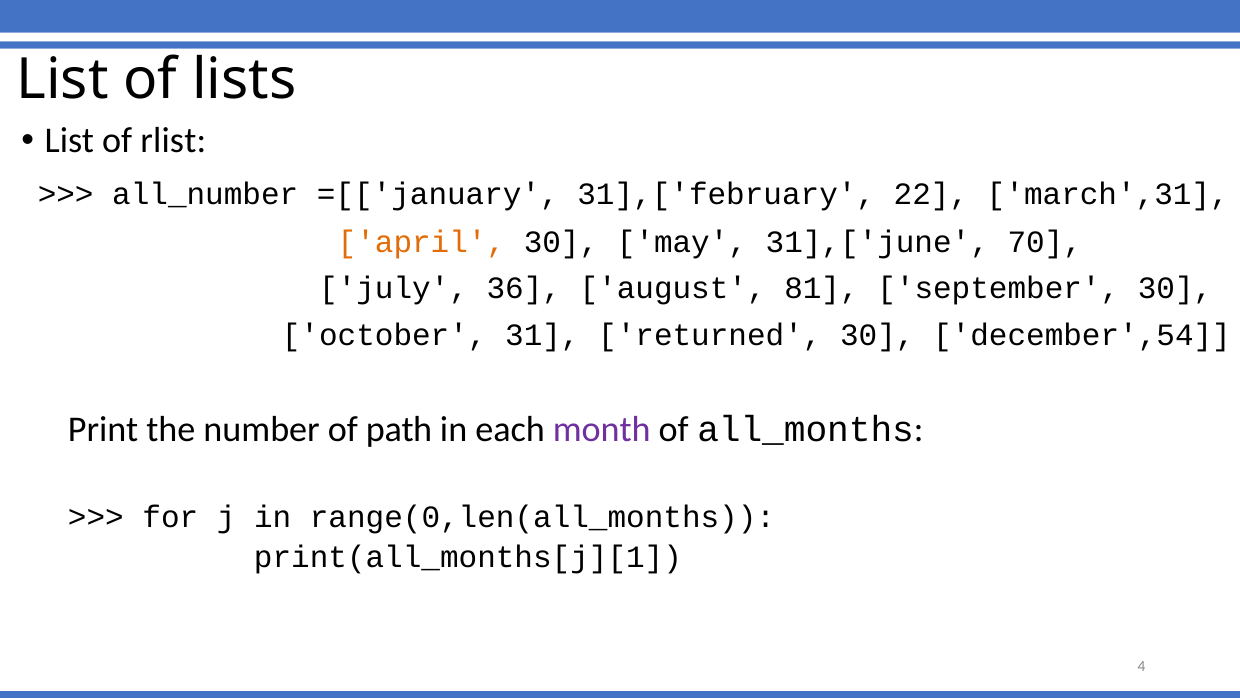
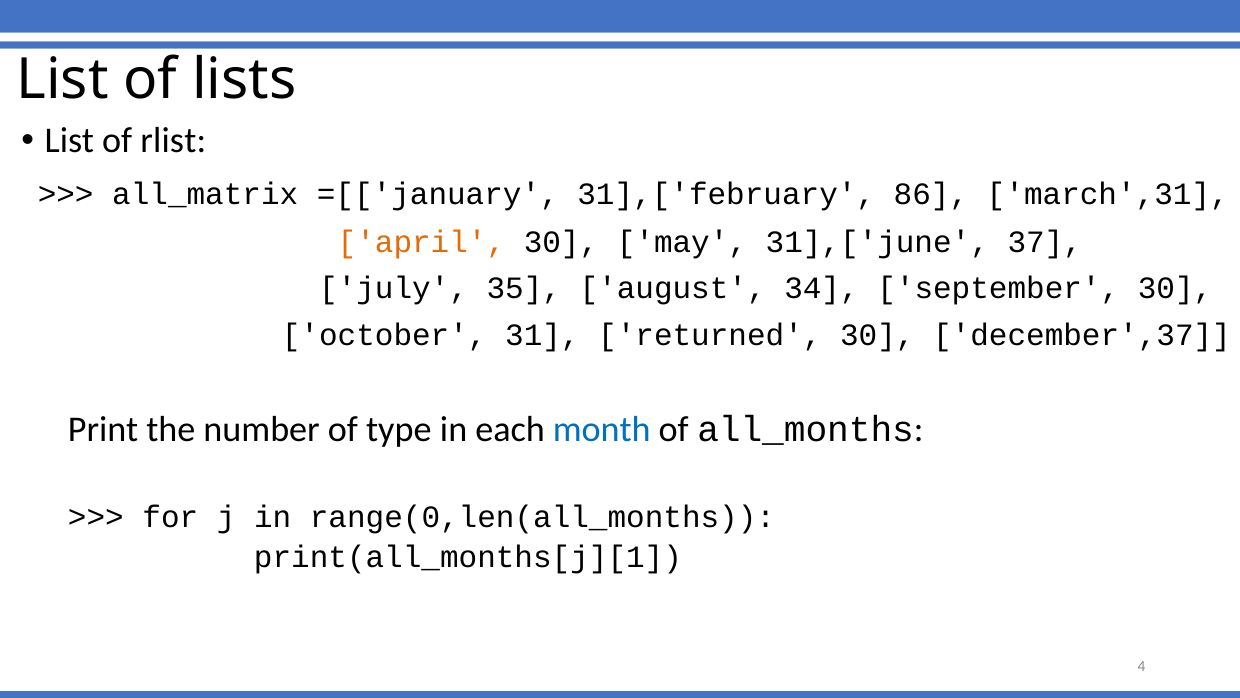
all_number: all_number -> all_matrix (205, 194)
22: 22 -> 86 (931, 194)
70: 70 -> 37 (1045, 242)
36: 36 -> 35 (524, 288)
81: 81 -> 34 (821, 288)
december',54: december',54 -> december',37 (1082, 335)
path: path -> type (399, 429)
month colour: purple -> blue (602, 429)
